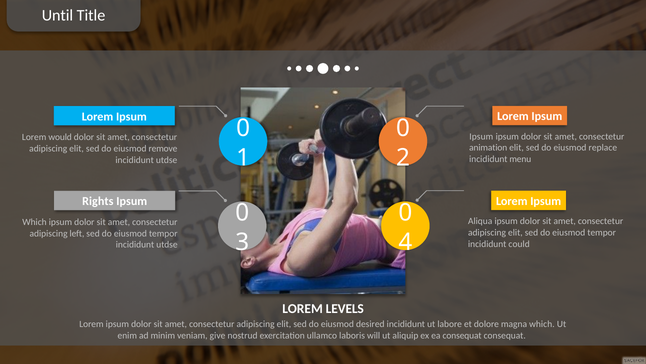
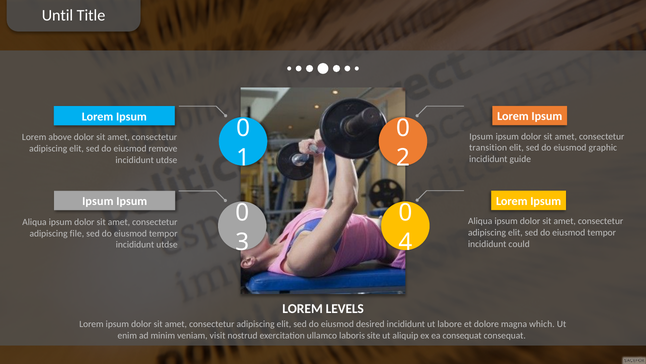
would: would -> above (60, 137)
animation: animation -> transition (488, 148)
replace: replace -> graphic (603, 148)
menu: menu -> guide (520, 159)
Rights: Rights -> Ipsum (98, 201)
Which: Which -> Aliqua (34, 222)
left: left -> file (77, 233)
give: give -> visit (218, 335)
will: will -> site (374, 335)
